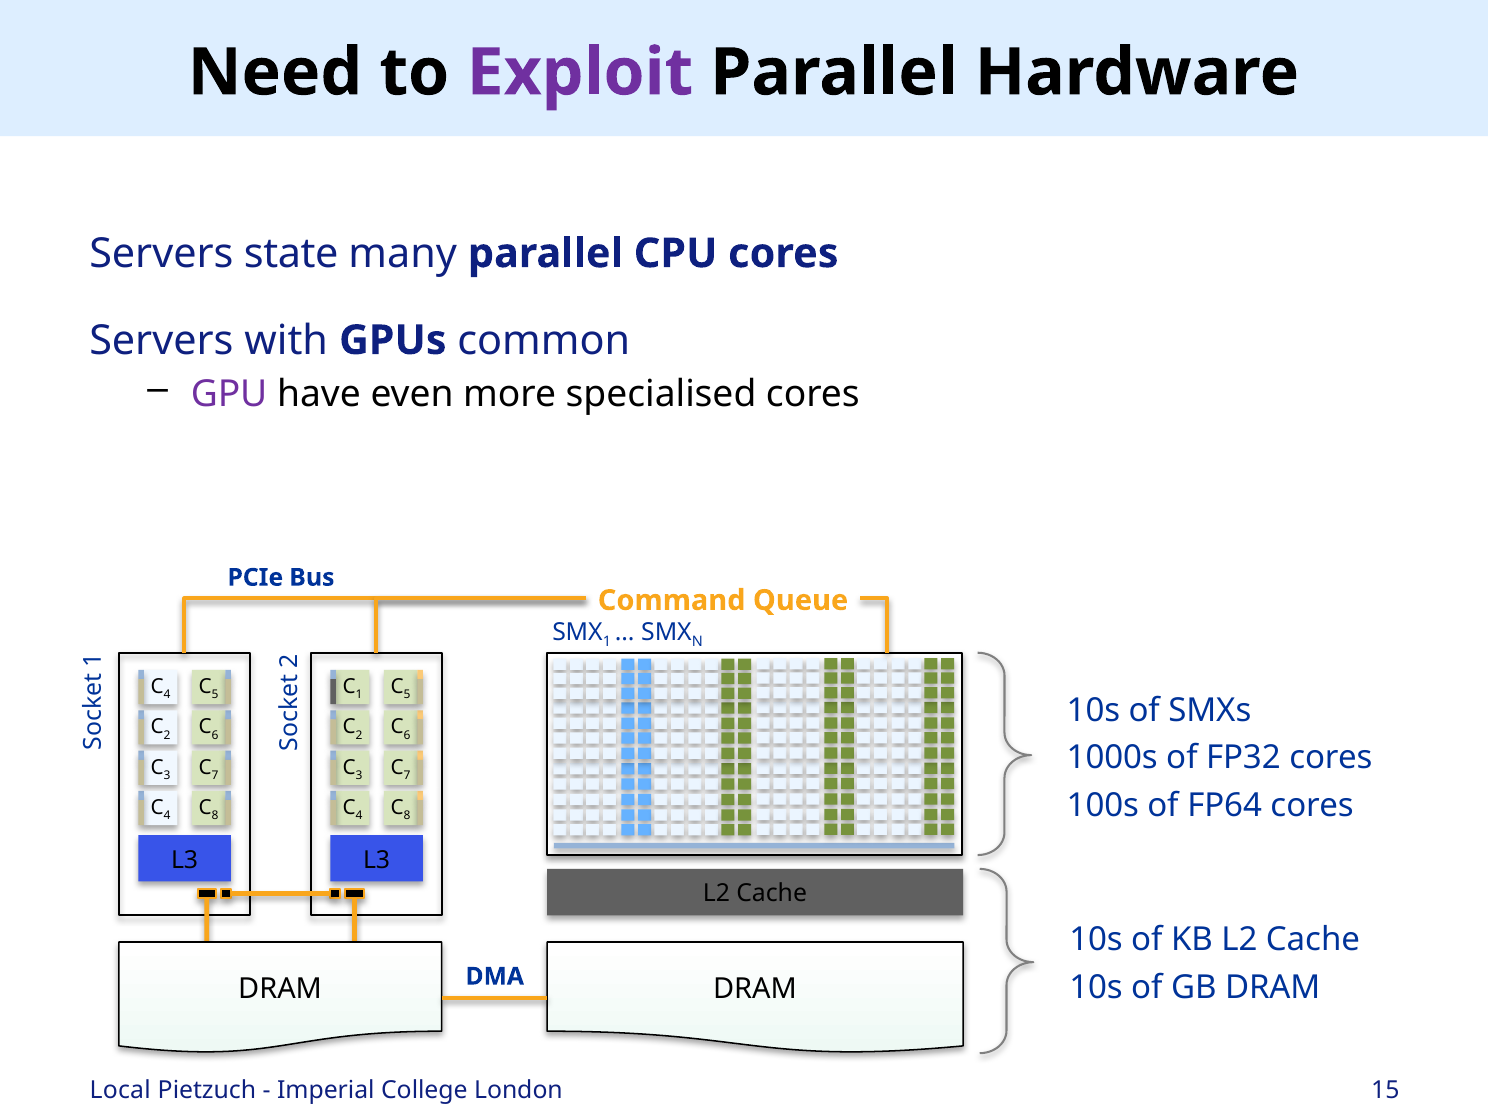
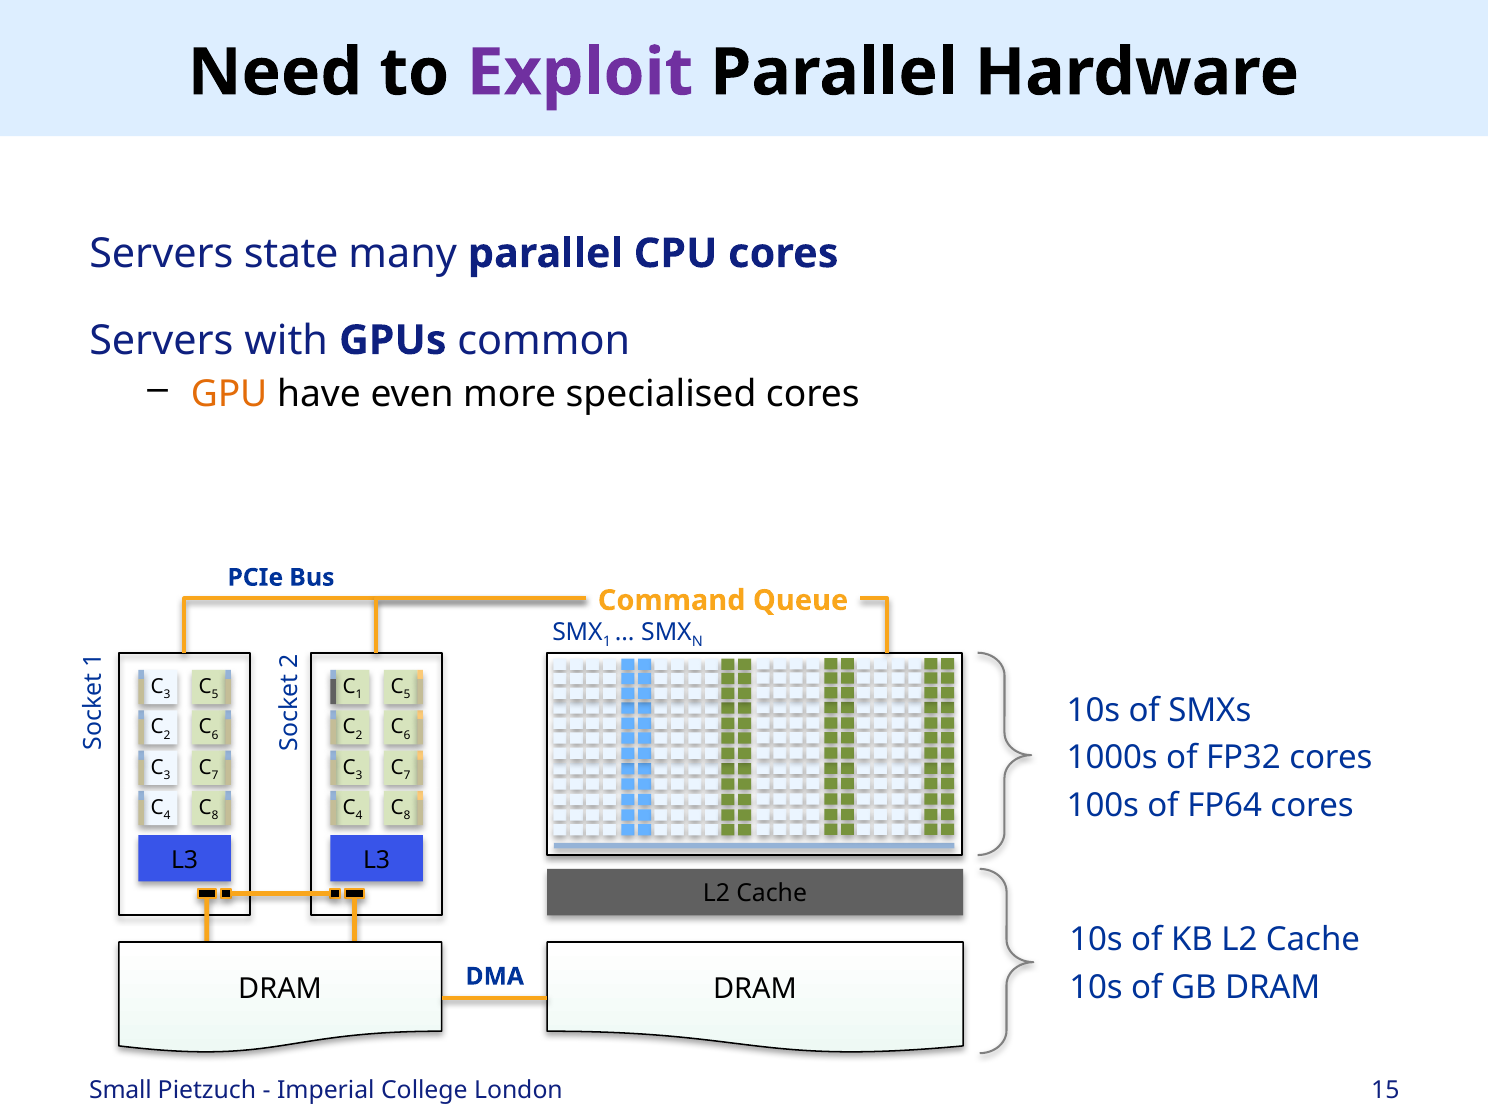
GPU colour: purple -> orange (229, 395)
4: 4 -> 3 (167, 695)
Local: Local -> Small (120, 1090)
